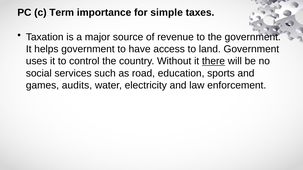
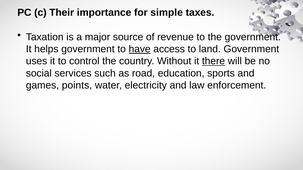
Term: Term -> Their (62, 13)
have underline: none -> present (140, 49)
audits: audits -> points (77, 86)
